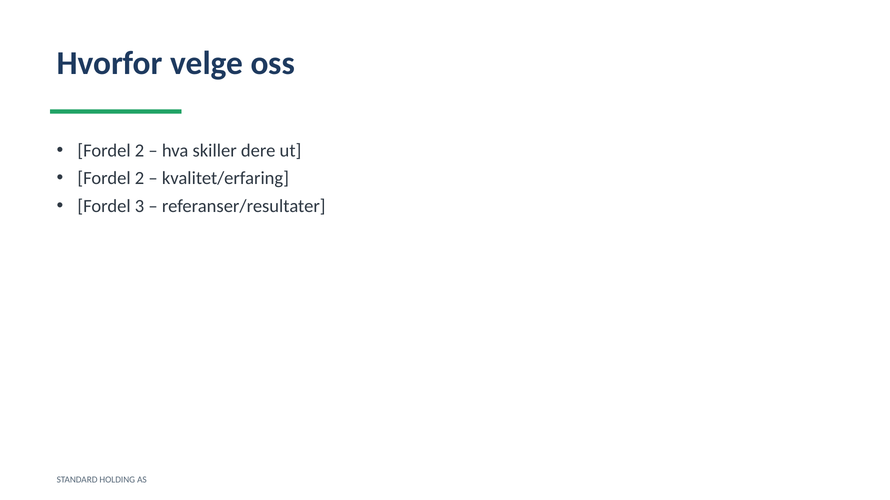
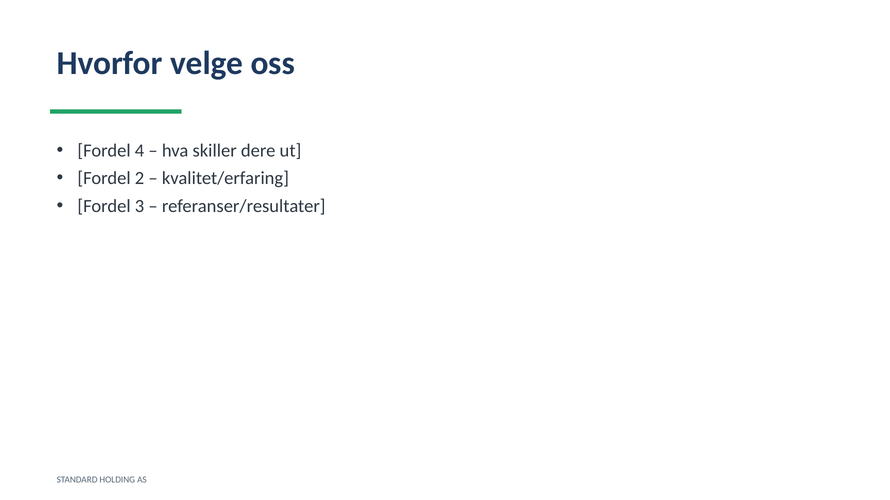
2: 2 -> 4 (140, 151)
